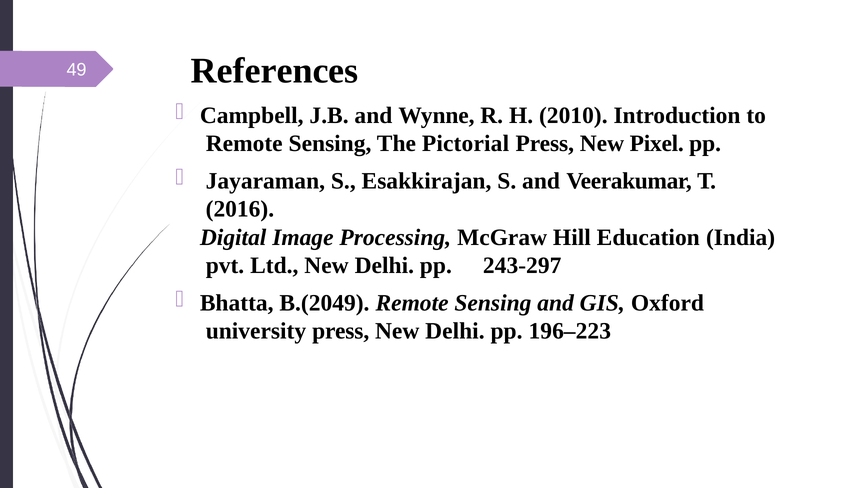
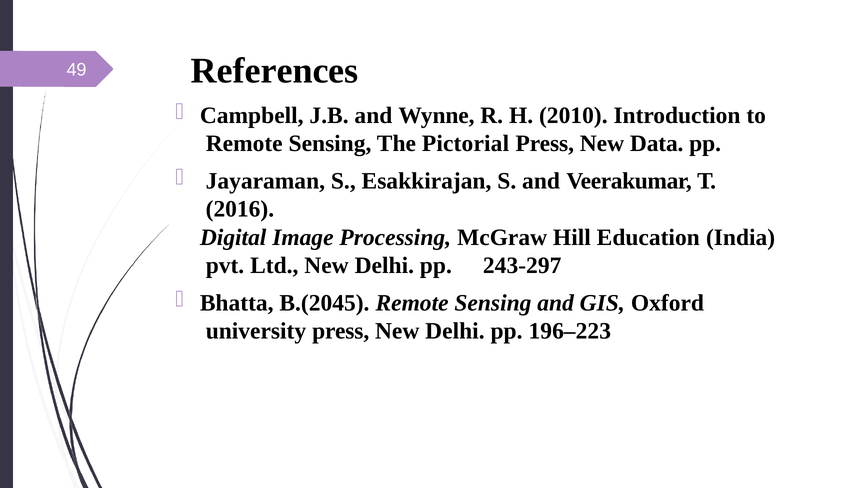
Pixel: Pixel -> Data (657, 144)
B.(2049: B.(2049 -> B.(2045 (324, 303)
